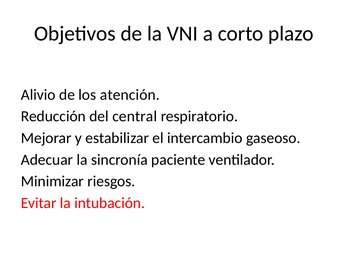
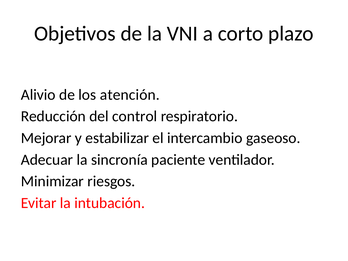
central: central -> control (135, 116)
